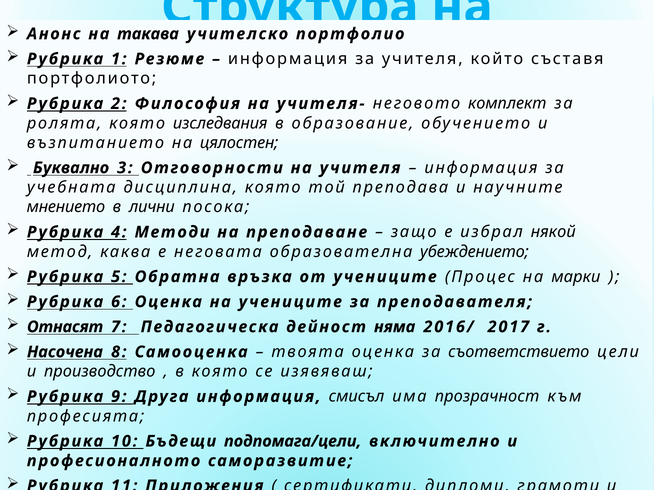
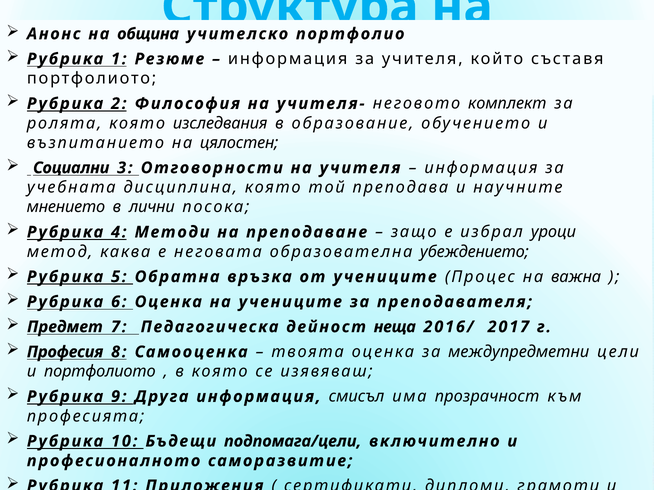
такава: такава -> община (148, 34)
Буквално: Буквално -> Социални (71, 168)
някой: някой -> уроци (553, 232)
марки: марки -> важна (576, 277)
Отнасят: Отнасят -> Предмет (65, 327)
няма: няма -> неща (395, 327)
Насочена: Насочена -> Професия (65, 352)
съответствието: съответствието -> междупредметни (519, 352)
и производство: производство -> портфолиото (100, 372)
